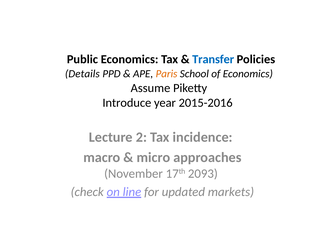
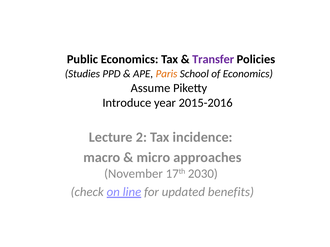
Transfer colour: blue -> purple (213, 59)
Details: Details -> Studies (82, 74)
2093: 2093 -> 2030 (203, 174)
markets: markets -> benefits (231, 192)
